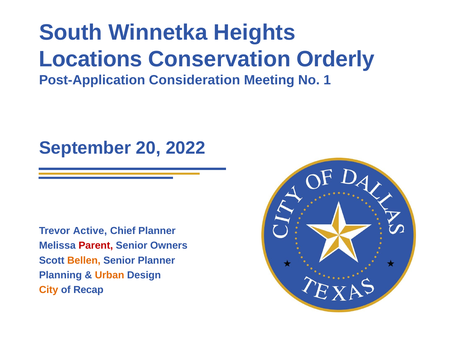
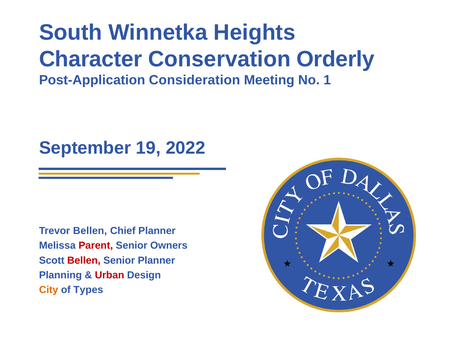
Locations: Locations -> Character (91, 59)
20: 20 -> 19 (148, 148)
Trevor Active: Active -> Bellen (90, 231)
Bellen colour: orange -> red (84, 261)
Urban colour: orange -> red (110, 275)
Recap: Recap -> Types (88, 290)
